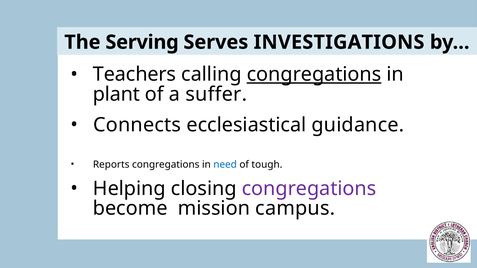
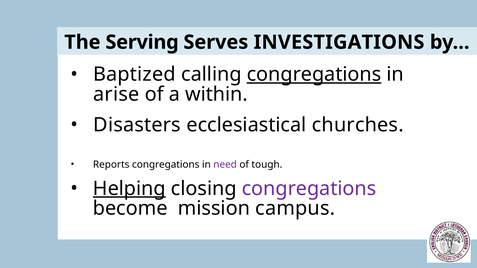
Teachers: Teachers -> Baptized (134, 75)
plant: plant -> arise (116, 94)
suffer: suffer -> within (216, 94)
Connects: Connects -> Disasters (137, 125)
guidance: guidance -> churches (358, 125)
need colour: blue -> purple (225, 165)
Helping underline: none -> present (129, 189)
